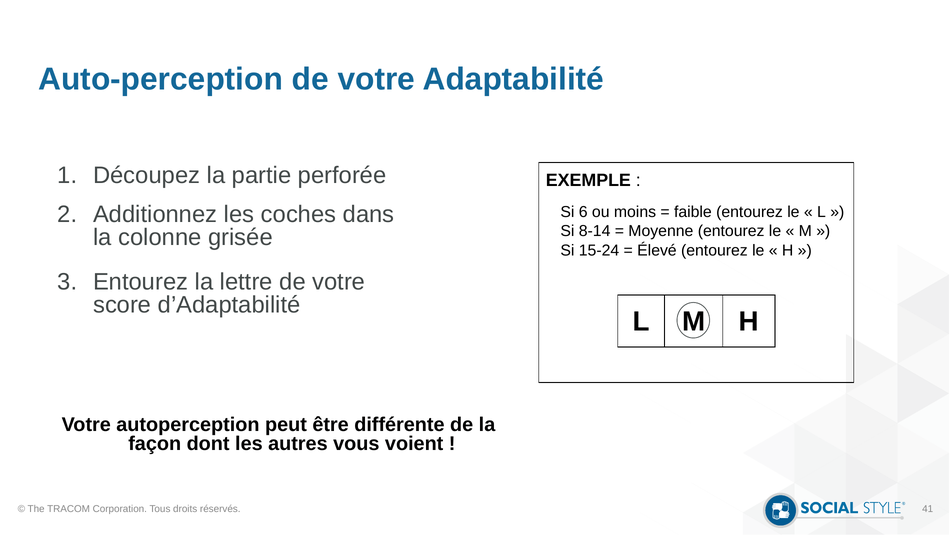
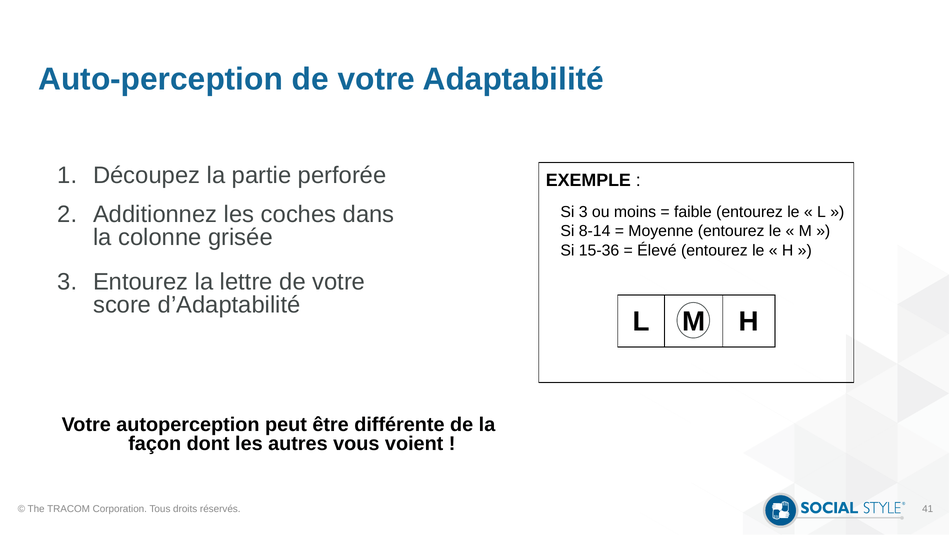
Si 6: 6 -> 3 (583, 212)
15-24: 15-24 -> 15-36 (599, 250)
